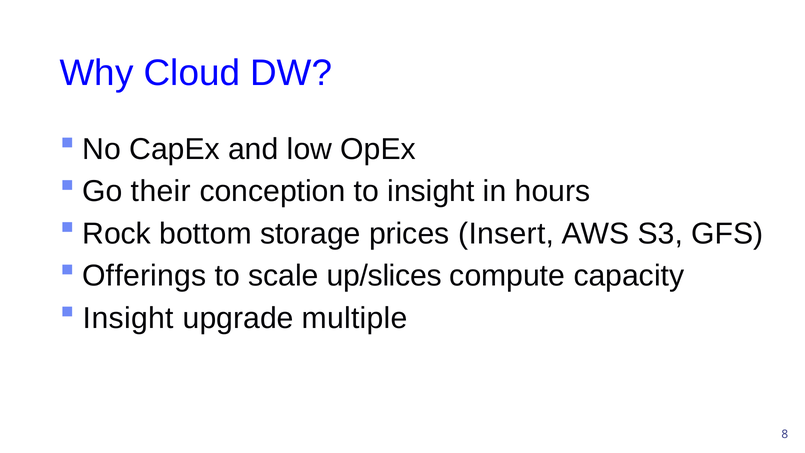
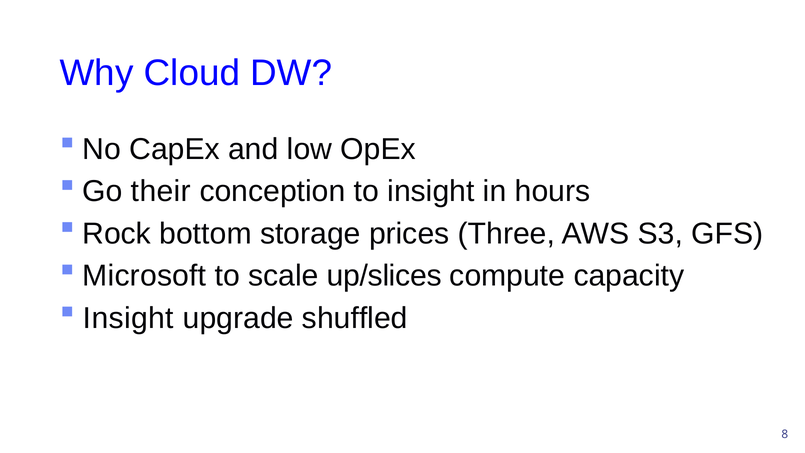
Insert: Insert -> Three (506, 234)
Offerings: Offerings -> Microsoft (144, 276)
multiple: multiple -> shuffled (355, 318)
